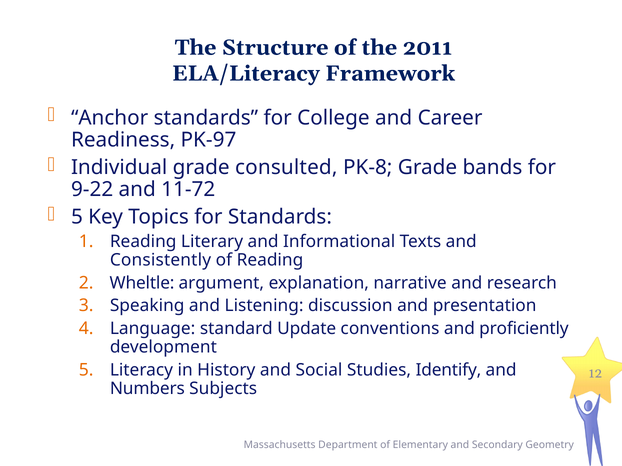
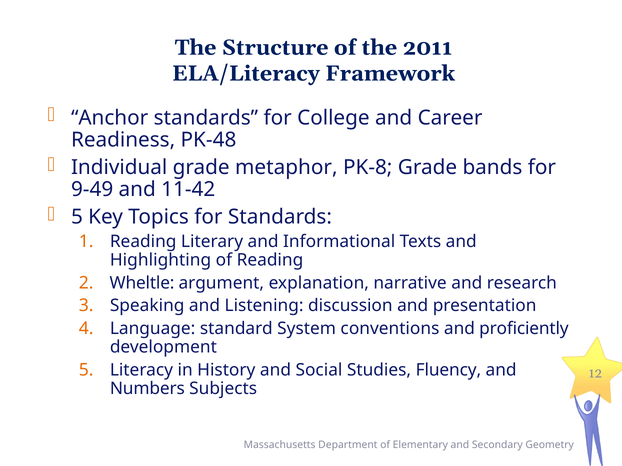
PK-97: PK-97 -> PK-48 (208, 140)
consulted: consulted -> metaphor (286, 167)
9-22: 9-22 -> 9-49 (92, 190)
11-72: 11-72 -> 11-42 (188, 190)
Consistently: Consistently -> Highlighting (161, 260)
Update: Update -> System (307, 329)
Identify: Identify -> Fluency (448, 370)
